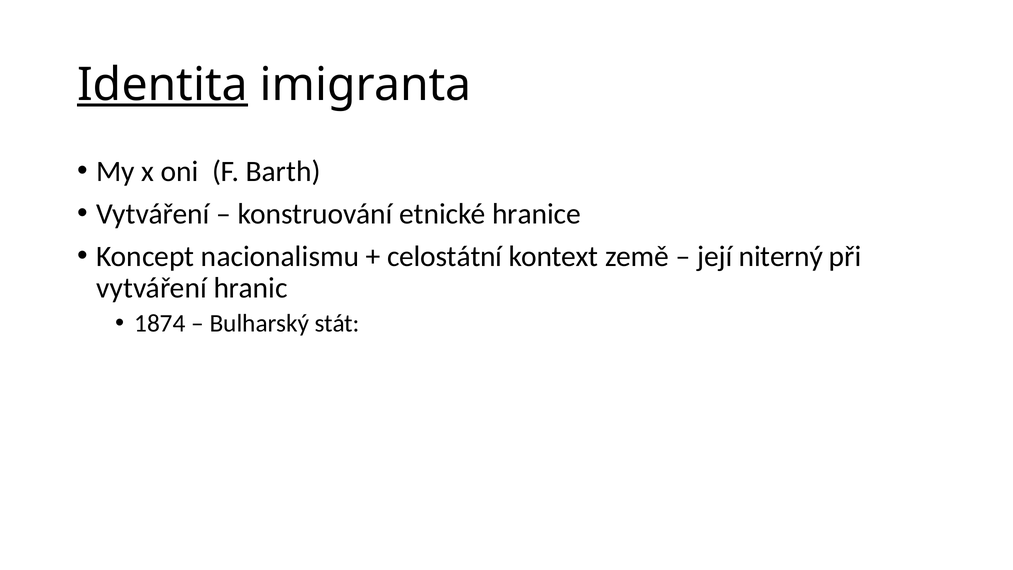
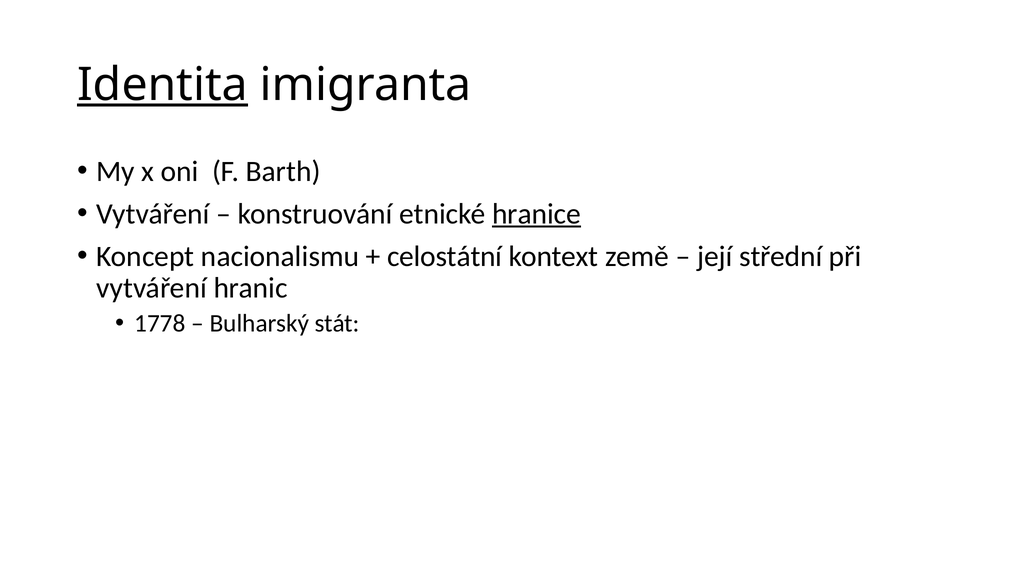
hranice underline: none -> present (536, 214)
niterný: niterný -> střední (781, 256)
1874: 1874 -> 1778 (160, 323)
